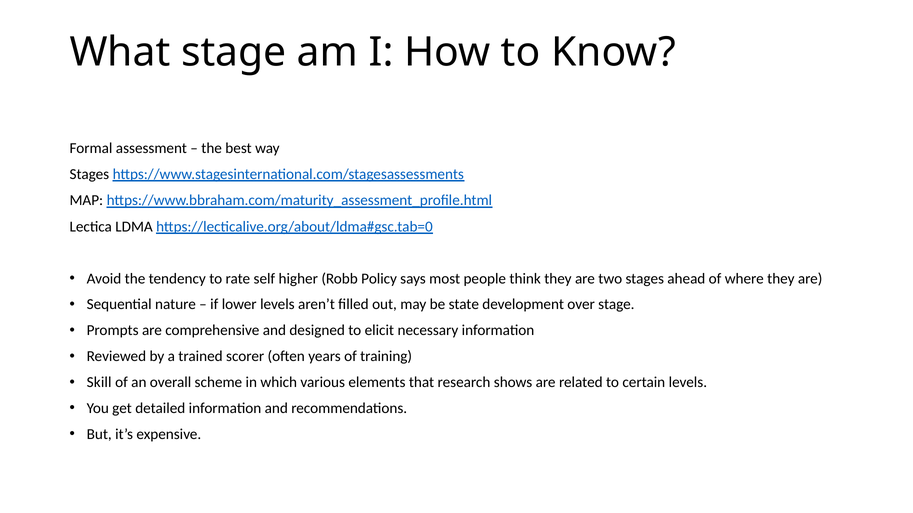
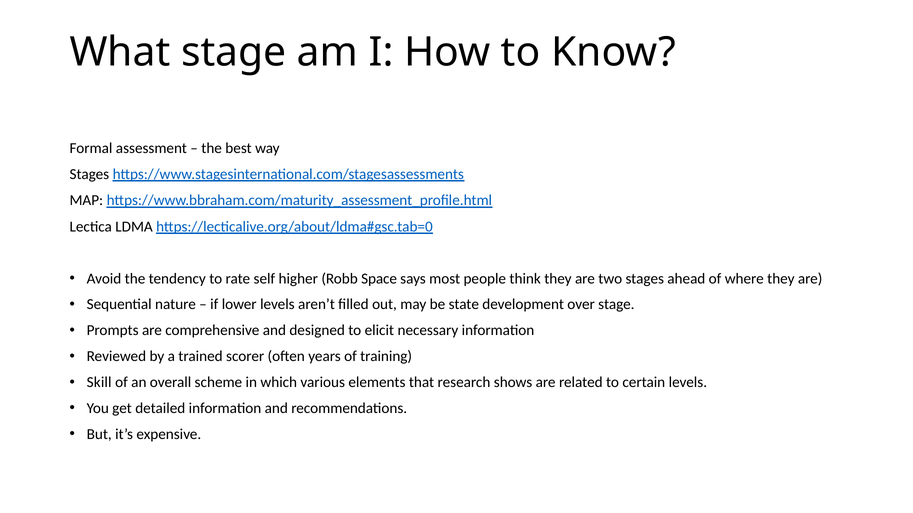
Policy: Policy -> Space (379, 279)
